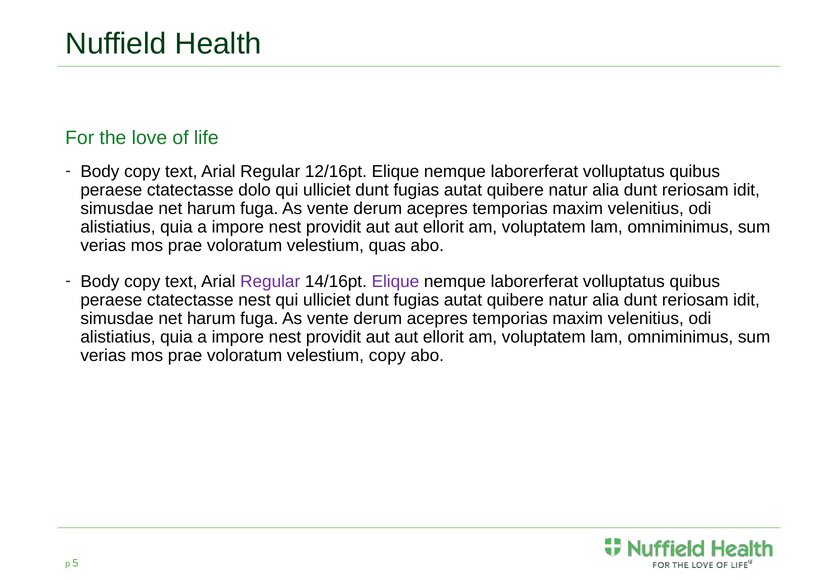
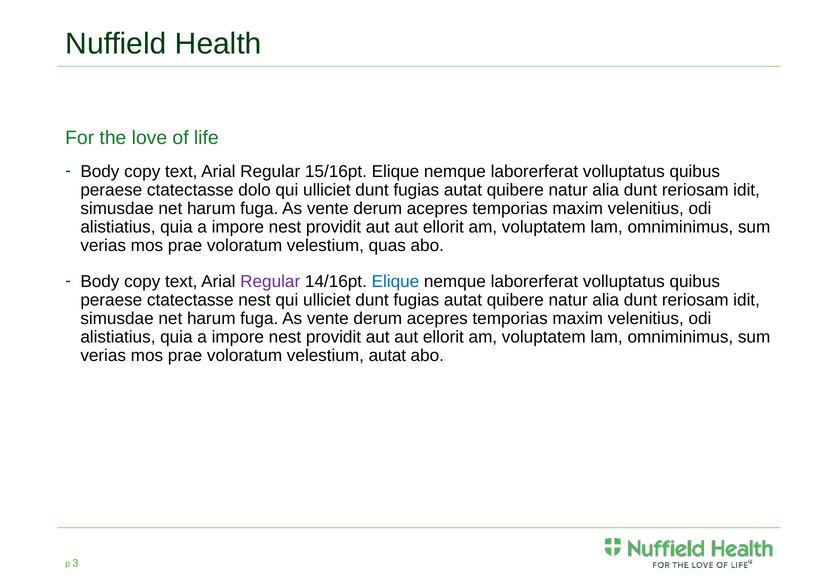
12/16pt: 12/16pt -> 15/16pt (336, 171)
Elique colour: purple -> blue (395, 281)
velestium copy: copy -> autat (387, 356)
5: 5 -> 3 (75, 564)
